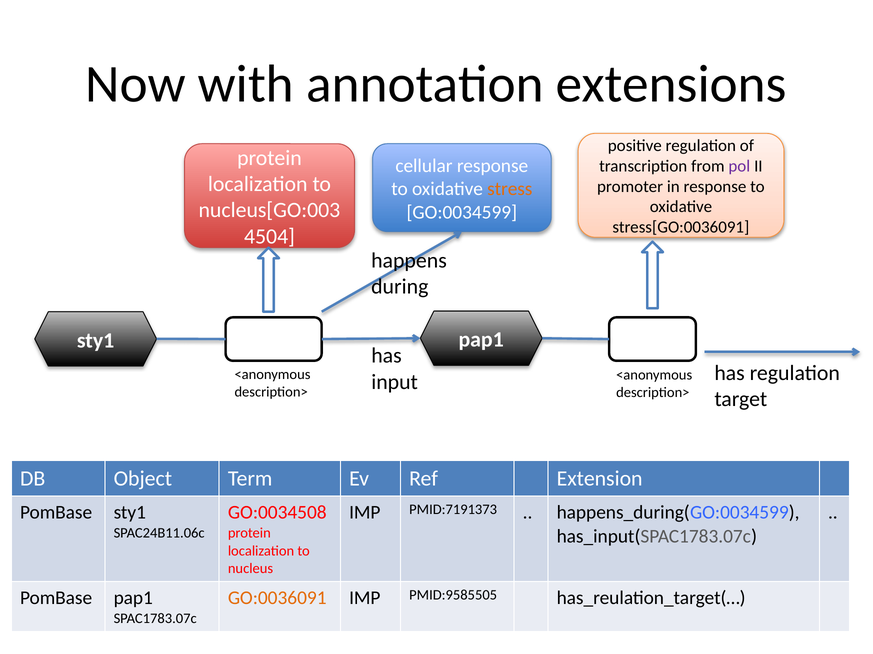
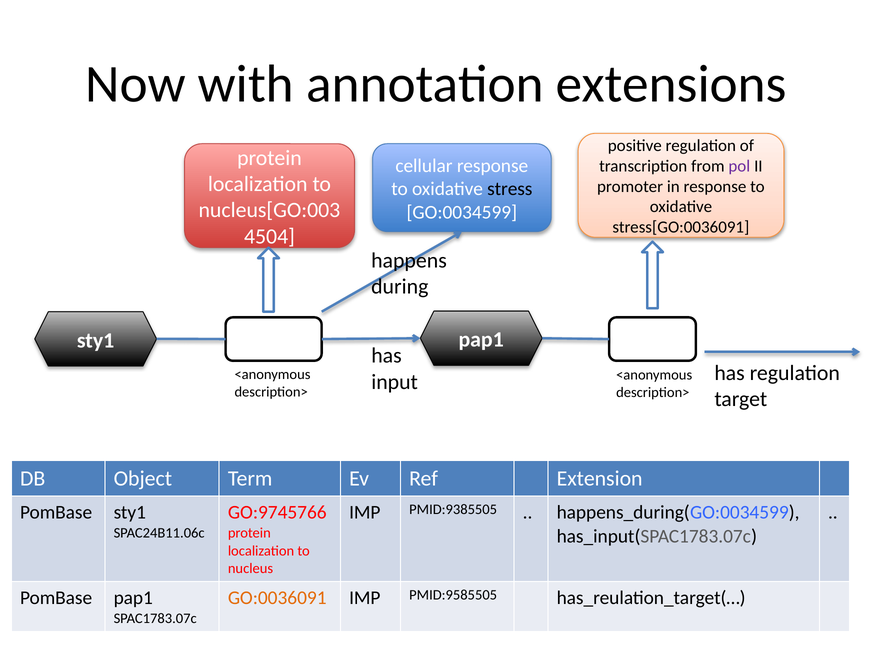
stress colour: orange -> black (510, 189)
GO:0034508: GO:0034508 -> GO:9745766 (277, 513)
PMID:7191373: PMID:7191373 -> PMID:9385505 (453, 510)
